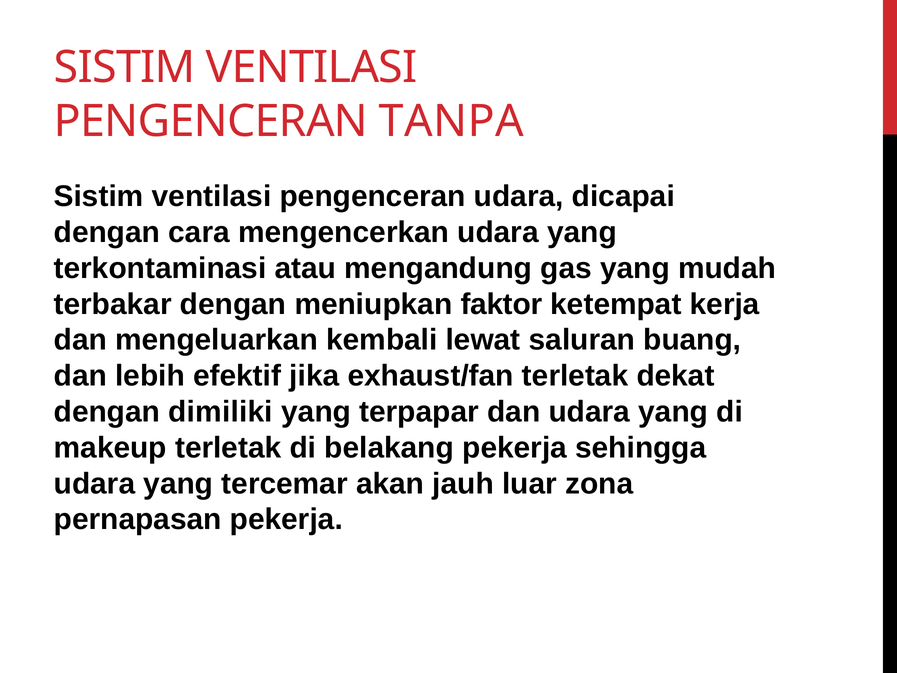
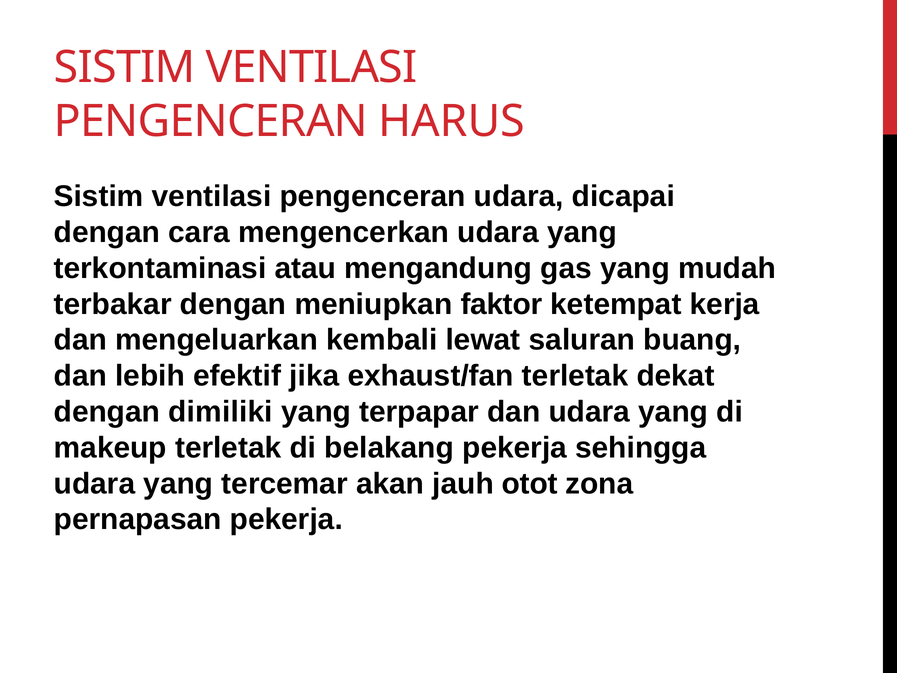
TANPA: TANPA -> HARUS (452, 121)
luar: luar -> otot (530, 483)
